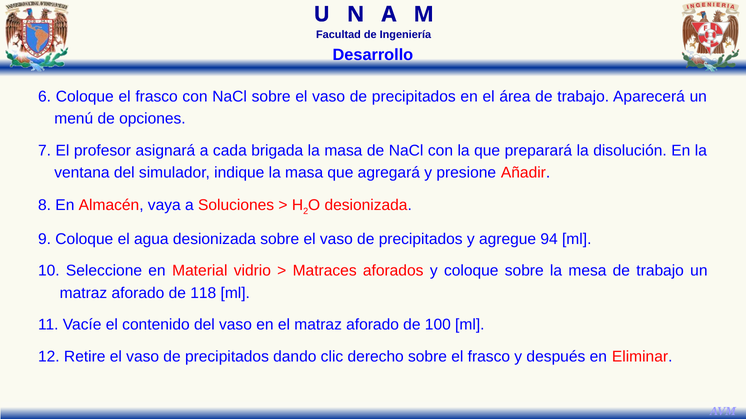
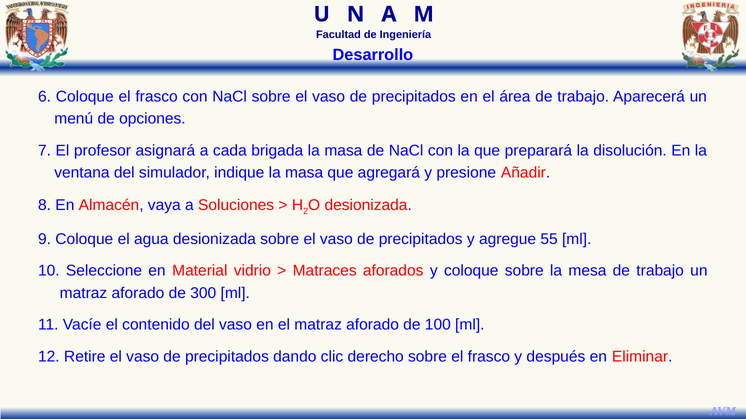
94: 94 -> 55 (549, 240)
118: 118 -> 300 (203, 294)
